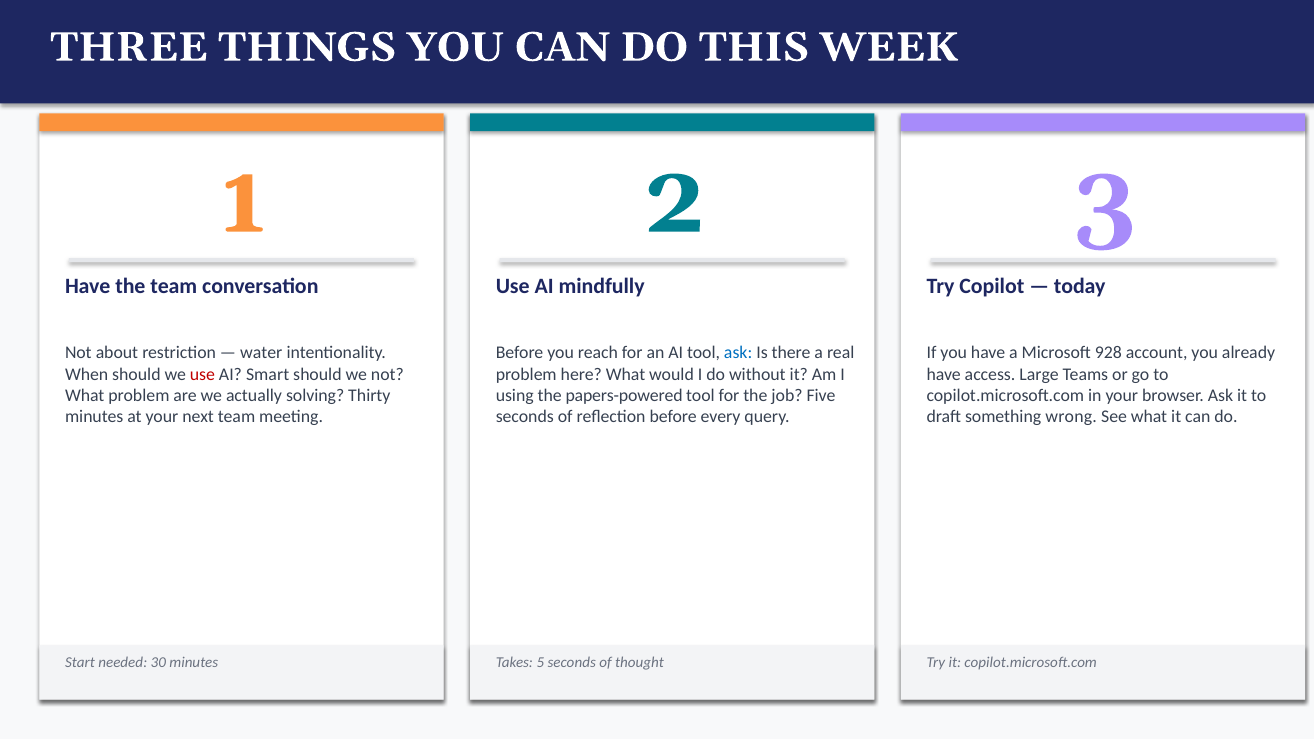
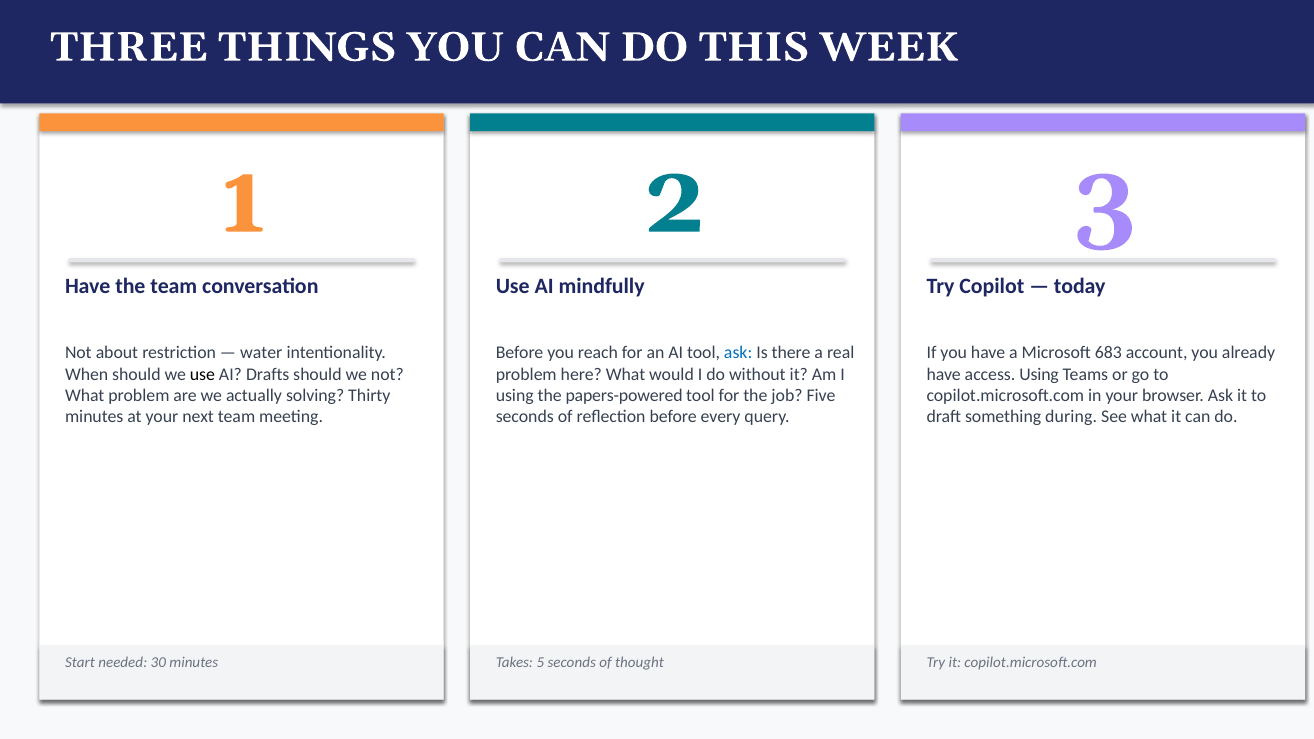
928: 928 -> 683 (1108, 353)
use colour: red -> black (202, 374)
Smart: Smart -> Drafts (268, 374)
access Large: Large -> Using (1039, 374)
wrong: wrong -> during (1071, 417)
